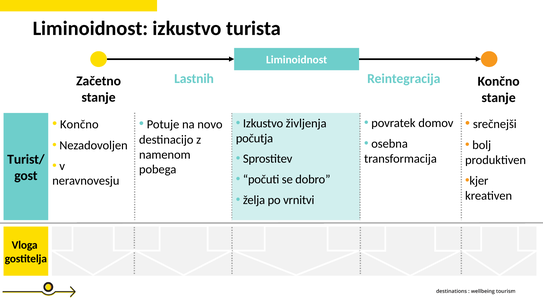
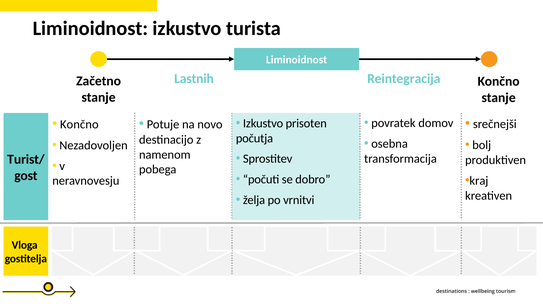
življenja: življenja -> prisoten (306, 123)
kjer: kjer -> kraj (479, 180)
